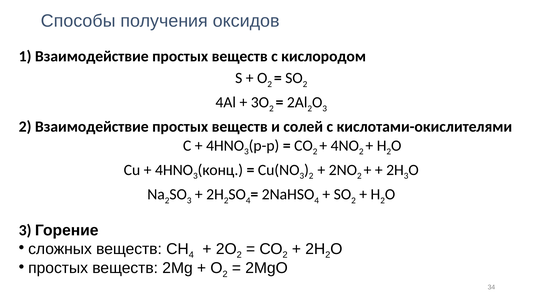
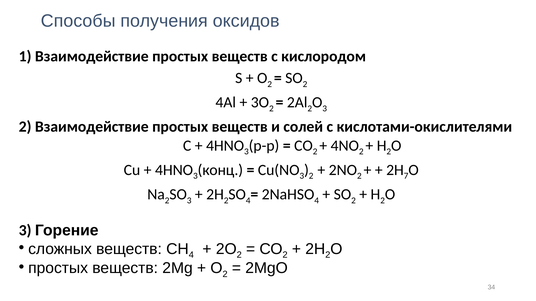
3: 3 -> 7 (406, 176)
